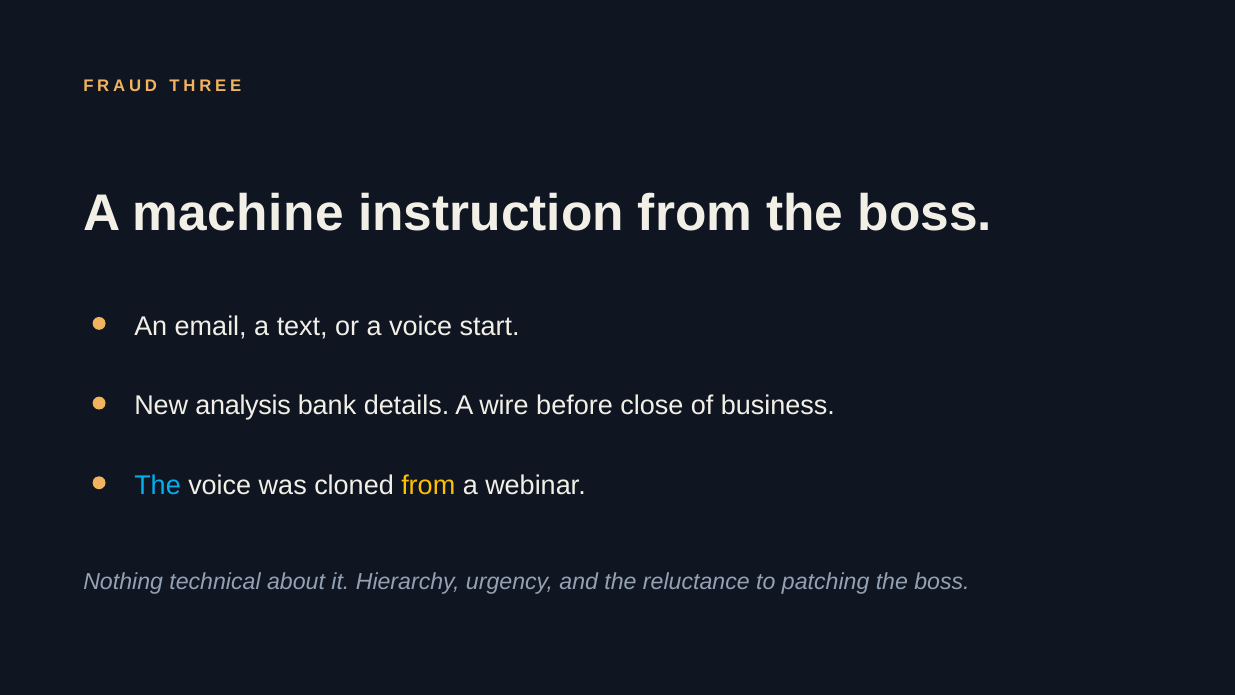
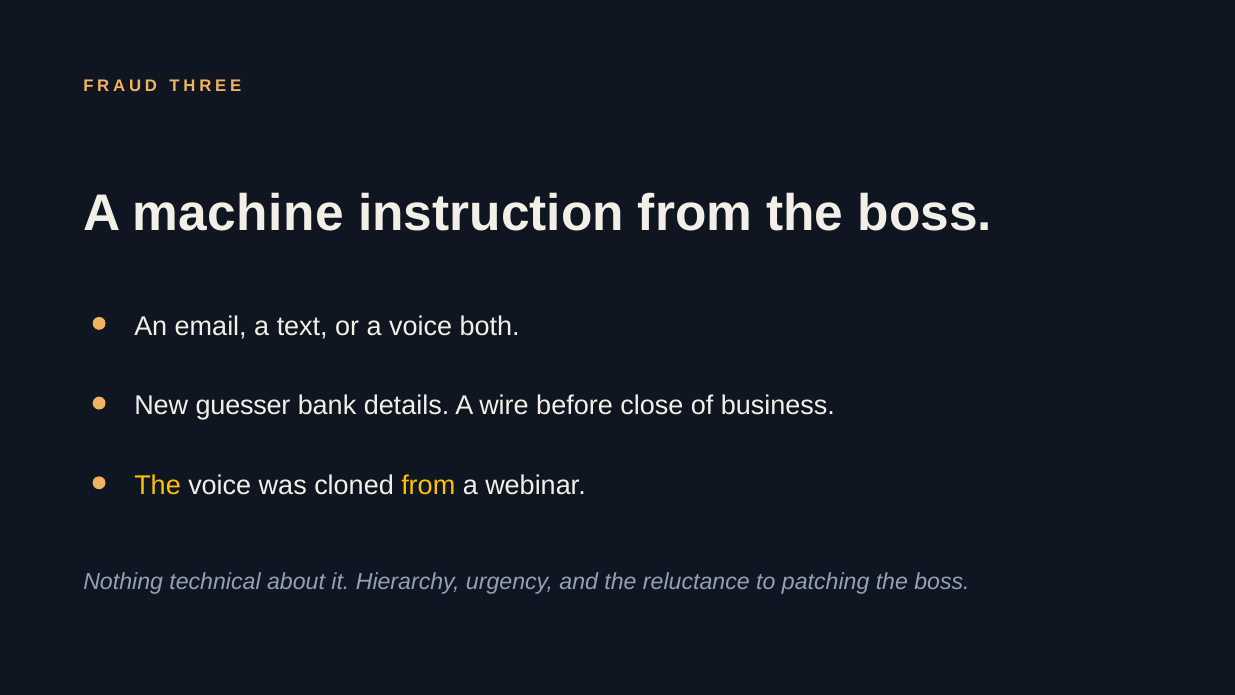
start: start -> both (490, 326)
analysis: analysis -> guesser (243, 406)
The colour: light blue -> yellow (158, 485)
